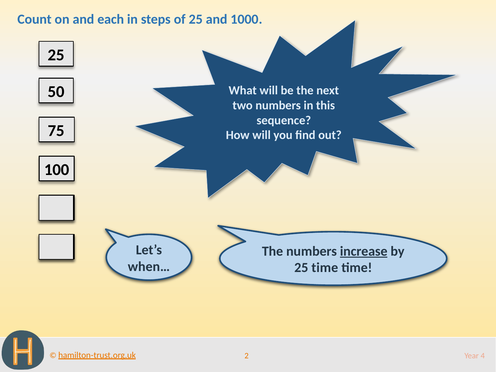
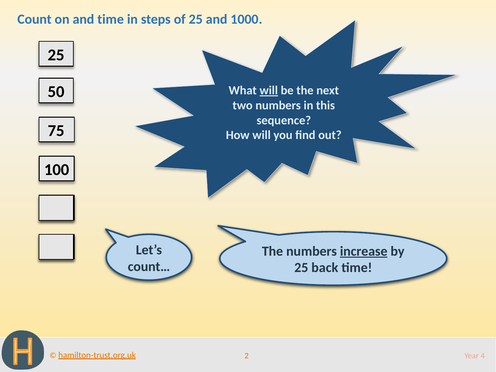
and each: each -> time (111, 19)
will underline: none -> present (269, 91)
when…: when… -> count… (149, 266)
25 time: time -> back (325, 268)
